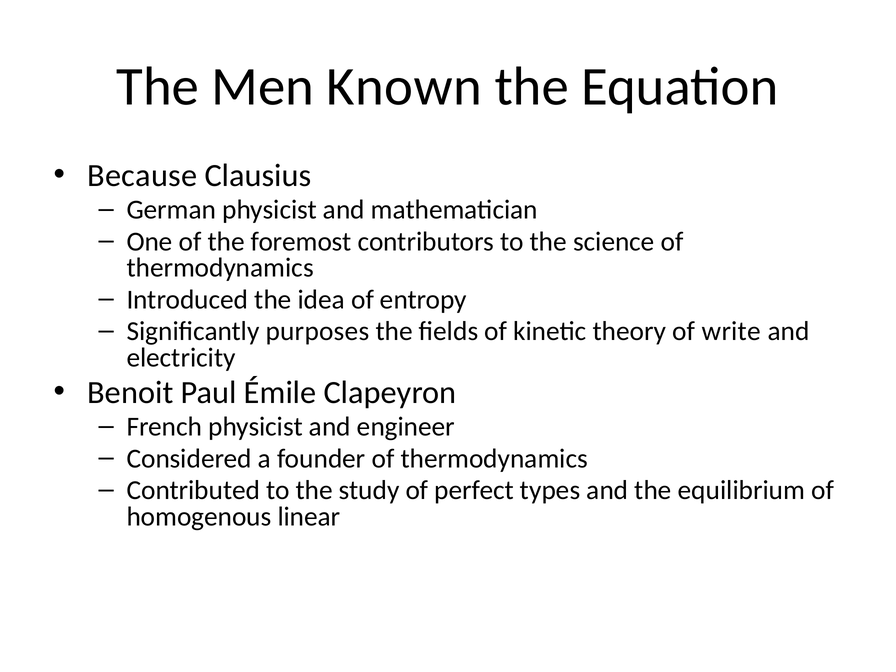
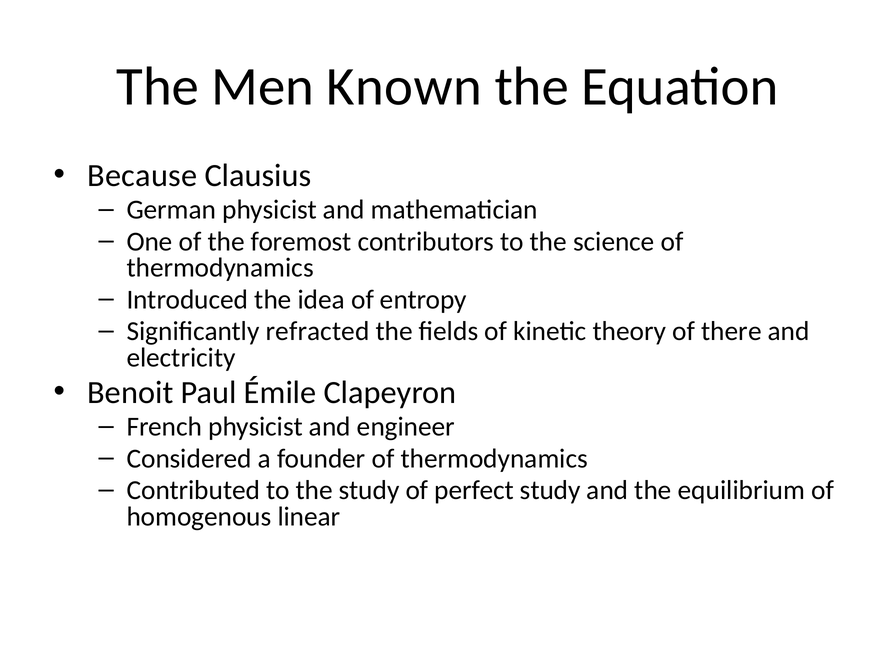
purposes: purposes -> refracted (318, 331)
write: write -> there (731, 331)
perfect types: types -> study (550, 490)
